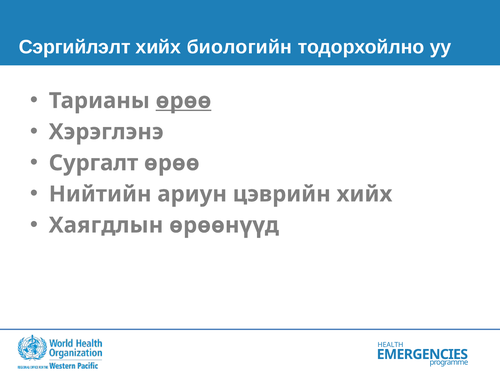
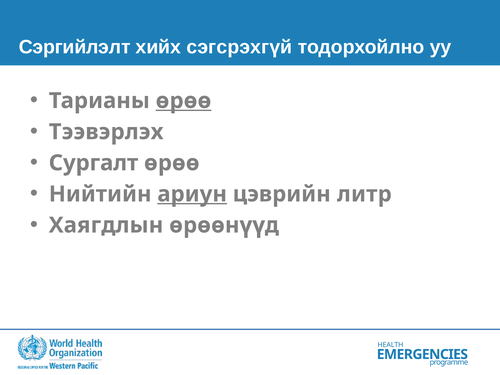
биологийн: биологийн -> сэгсрэхгүй (239, 47)
Хэрэглэнэ: Хэрэглэнэ -> Тээвэрлэх (106, 132)
ариун underline: none -> present (192, 194)
цэврийн хийх: хийх -> литр (364, 194)
